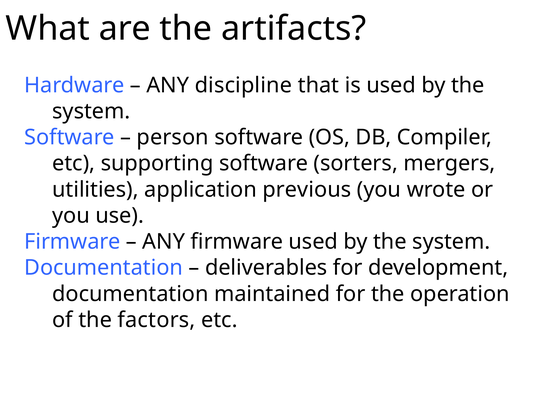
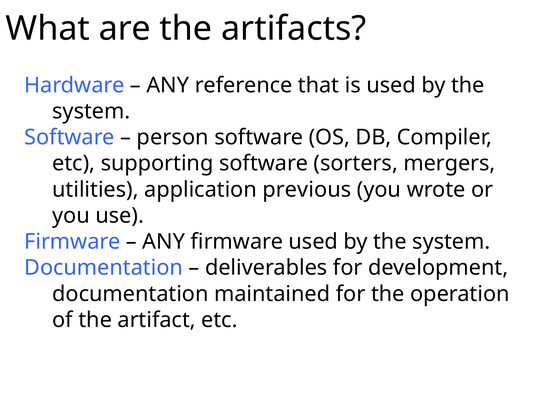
discipline: discipline -> reference (244, 85)
factors: factors -> artifact (157, 320)
